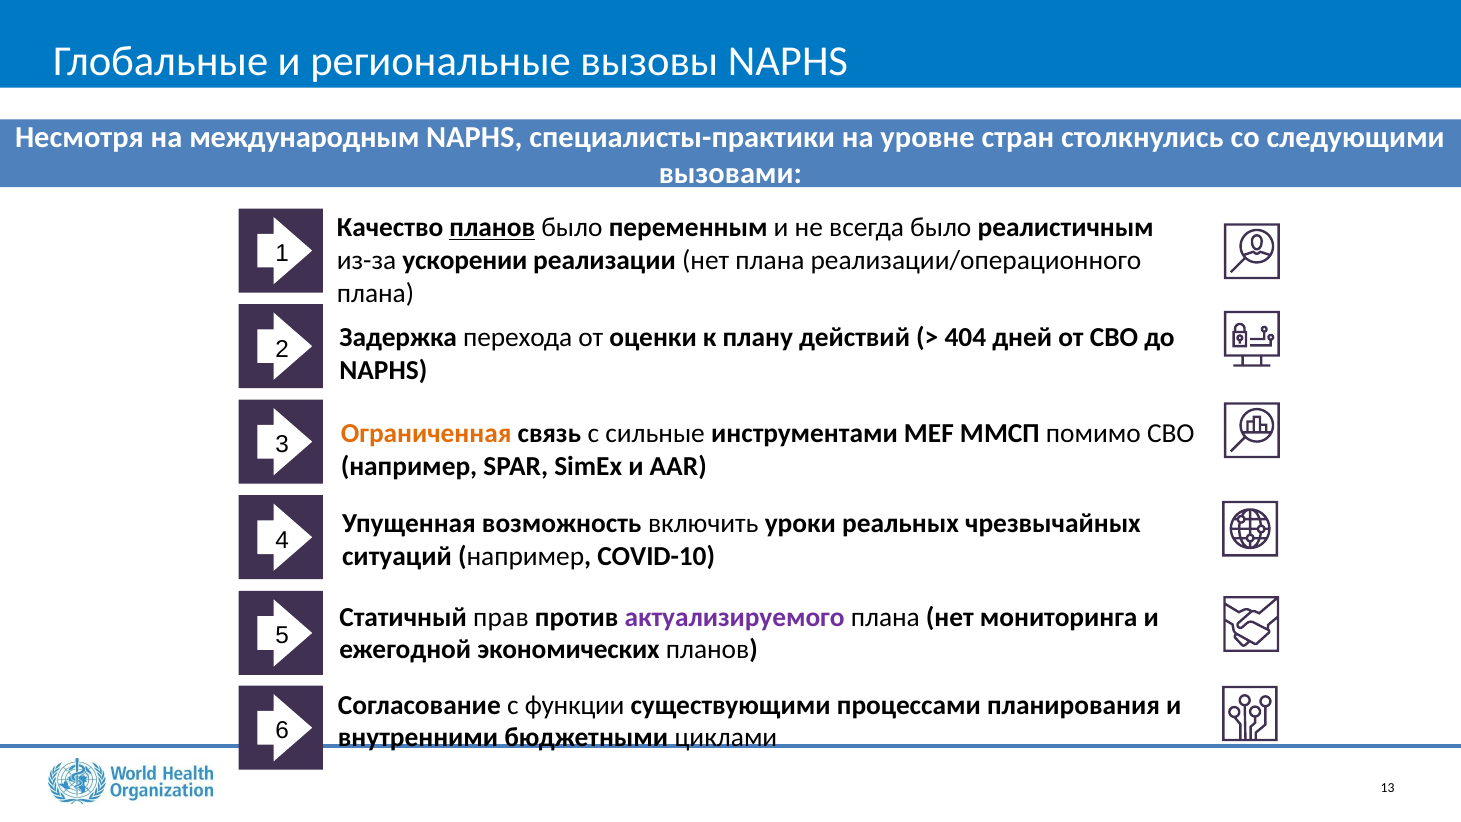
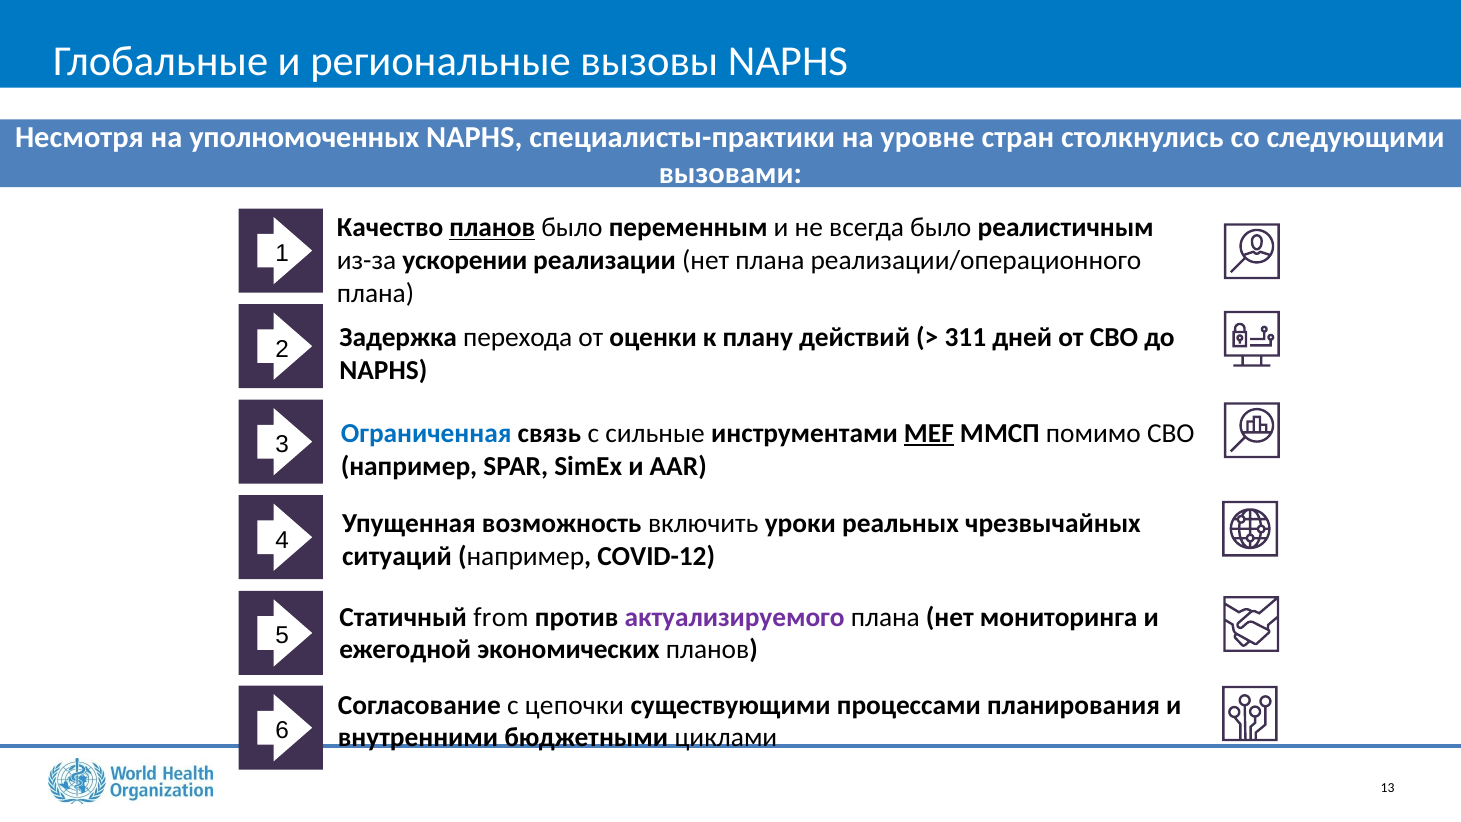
международным: международным -> уполномоченных (304, 137)
404: 404 -> 311 (965, 337)
Ограниченная colour: orange -> blue (426, 433)
MEF underline: none -> present (929, 433)
COVID-10: COVID-10 -> COVID-12 (656, 556)
прав: прав -> from (501, 617)
функции: функции -> цепочки (574, 705)
